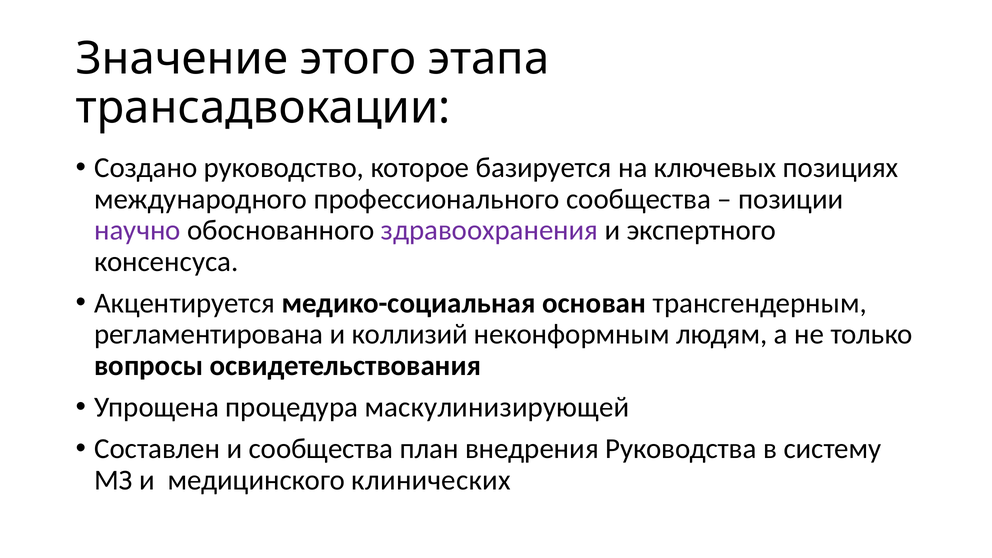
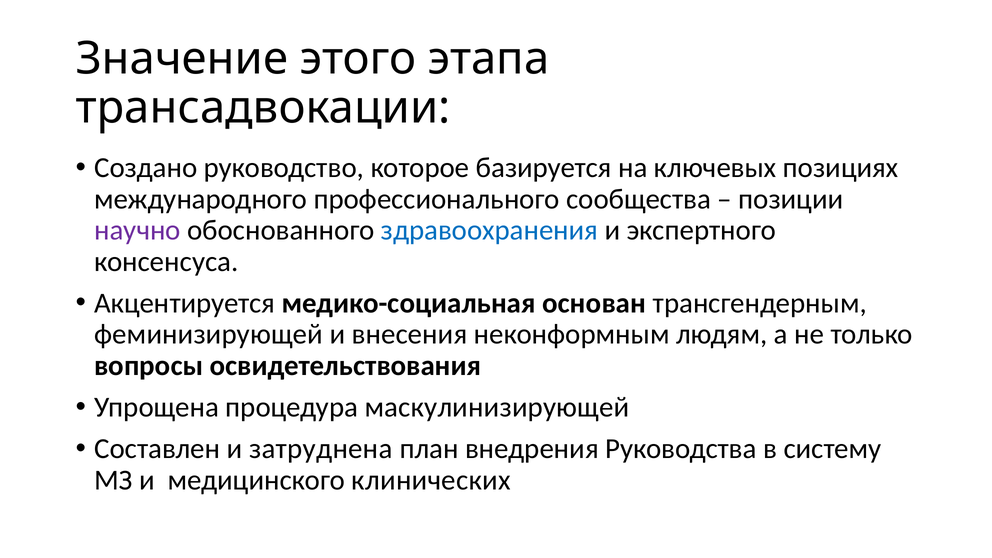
здравоохранения colour: purple -> blue (490, 230)
регламентирована: регламентирована -> феминизирующей (209, 334)
коллизий: коллизий -> внесения (410, 334)
и сообщества: сообщества -> затруднена (321, 449)
